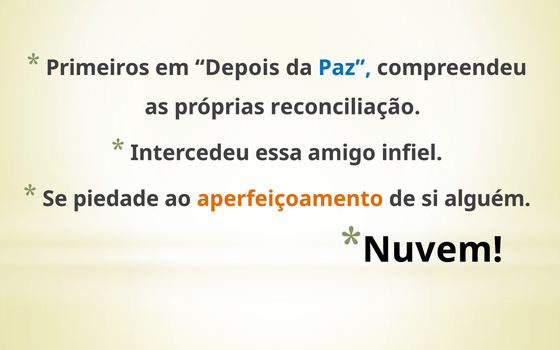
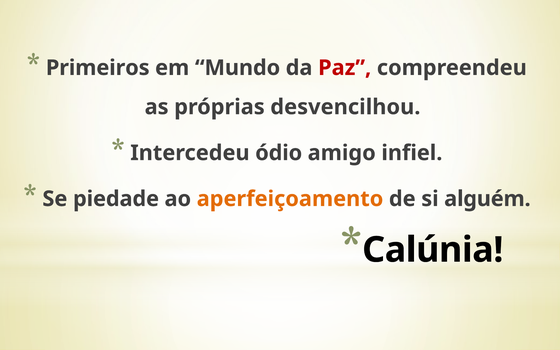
Depois: Depois -> Mundo (238, 68)
Paz colour: blue -> red (345, 68)
reconciliação: reconciliação -> desvencilhou (345, 107)
essa: essa -> ódio (279, 153)
Nuvem: Nuvem -> Calúnia (433, 250)
